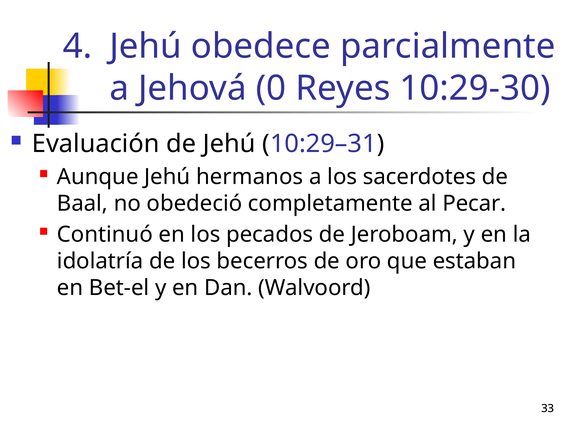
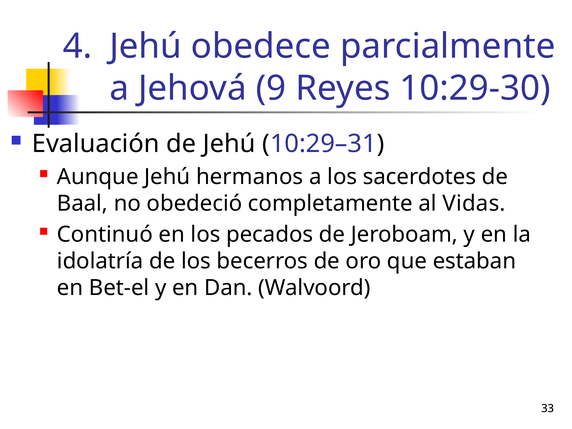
0: 0 -> 9 (271, 88)
Pecar: Pecar -> Vidas (474, 203)
